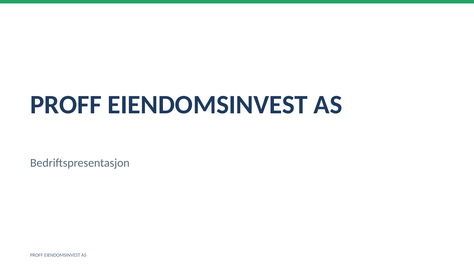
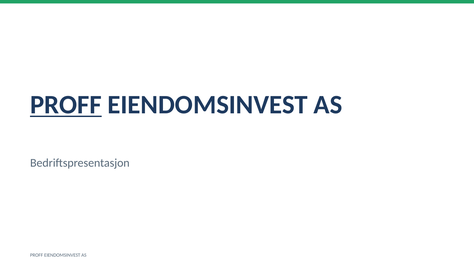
PROFF underline: none -> present (66, 105)
